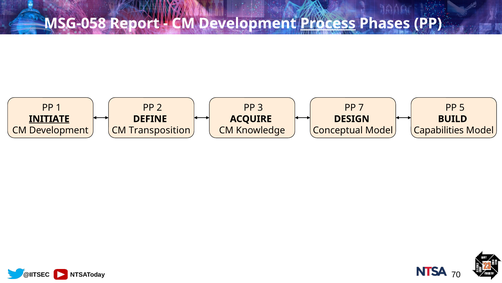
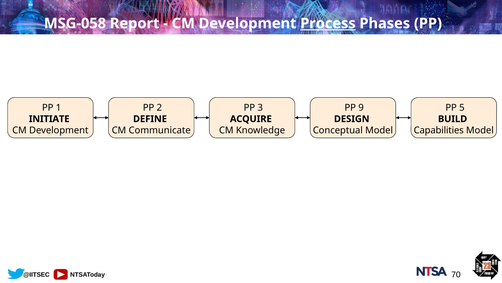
7: 7 -> 9 (361, 107)
INITIATE underline: present -> none (49, 119)
Transposition: Transposition -> Communicate (160, 130)
